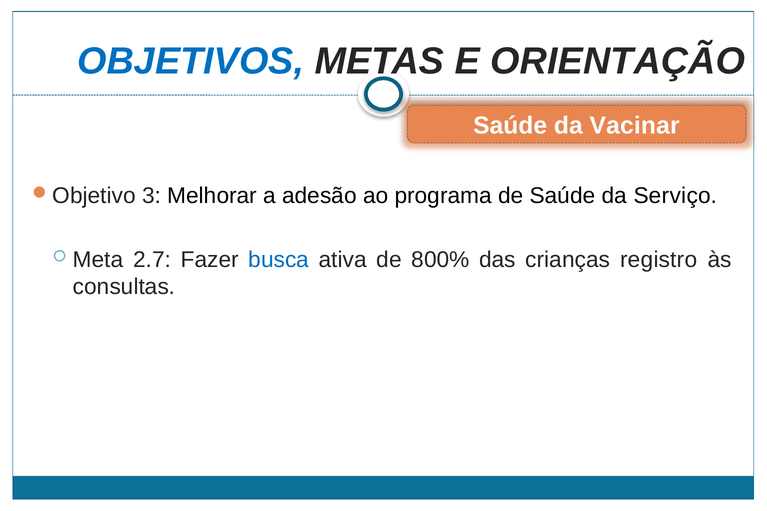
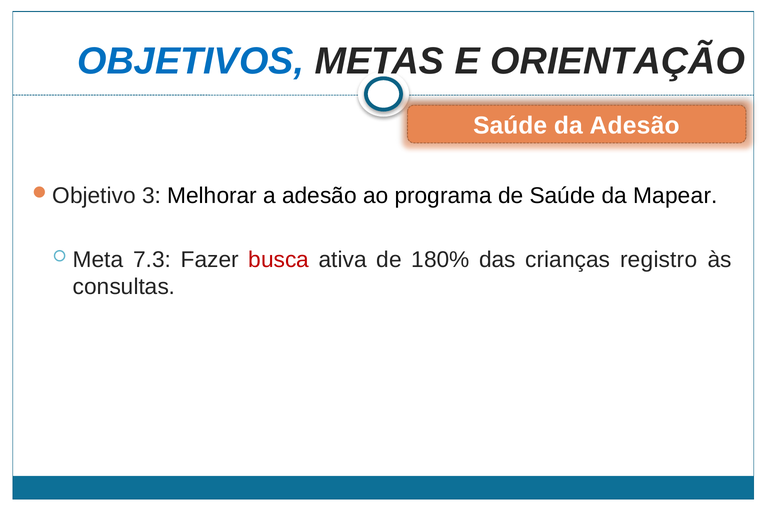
da Vacinar: Vacinar -> Adesão (635, 126)
Serviço: Serviço -> Mapear (675, 196)
2.7: 2.7 -> 7.3 (152, 260)
busca colour: blue -> red (279, 260)
800%: 800% -> 180% (440, 260)
